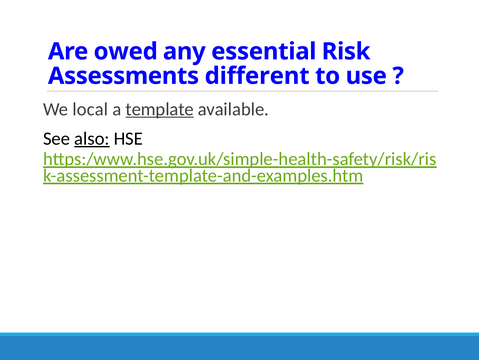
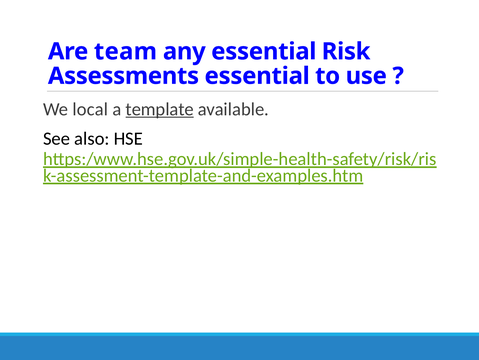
owed: owed -> team (125, 51)
Assessments different: different -> essential (257, 76)
also underline: present -> none (92, 138)
